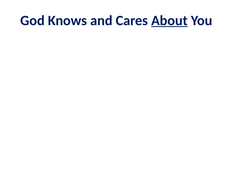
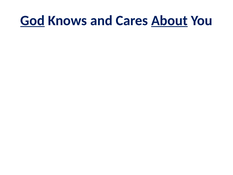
God underline: none -> present (32, 20)
